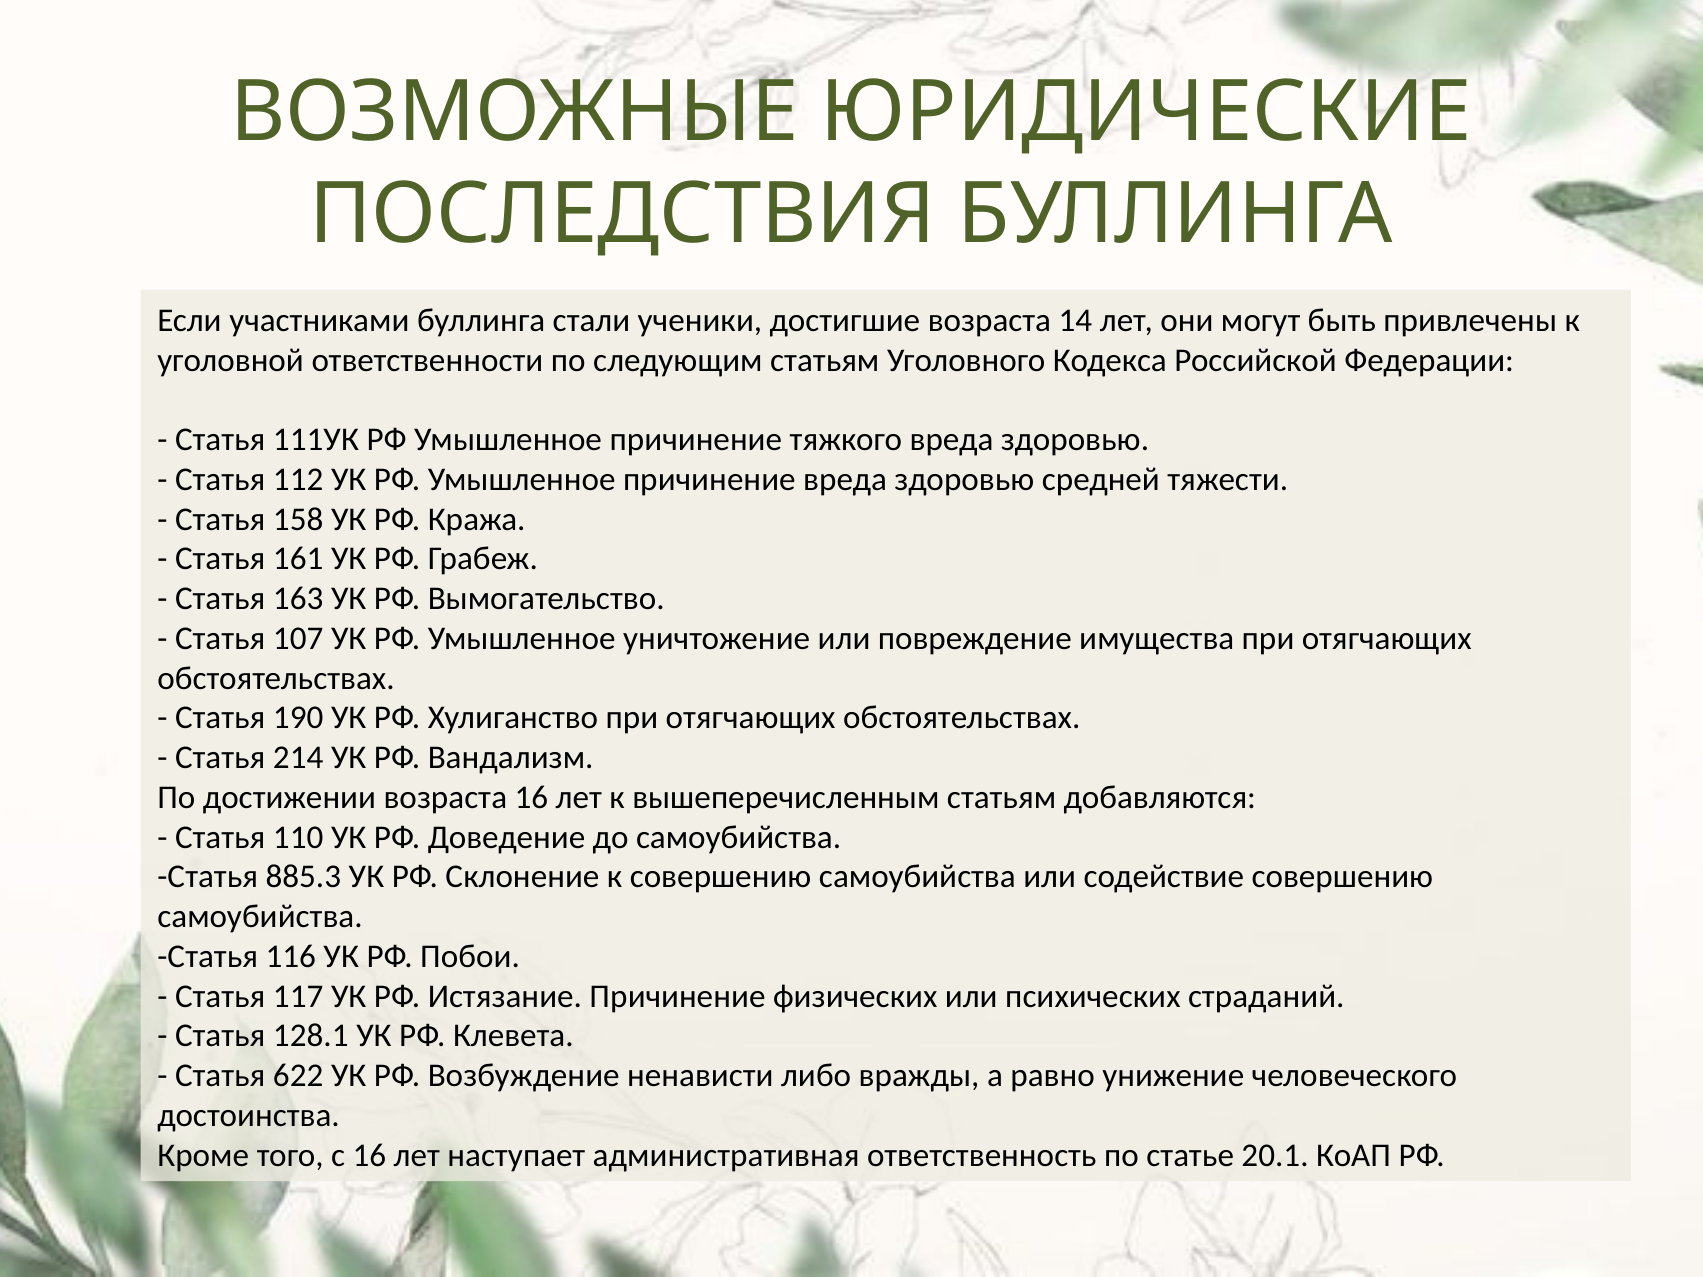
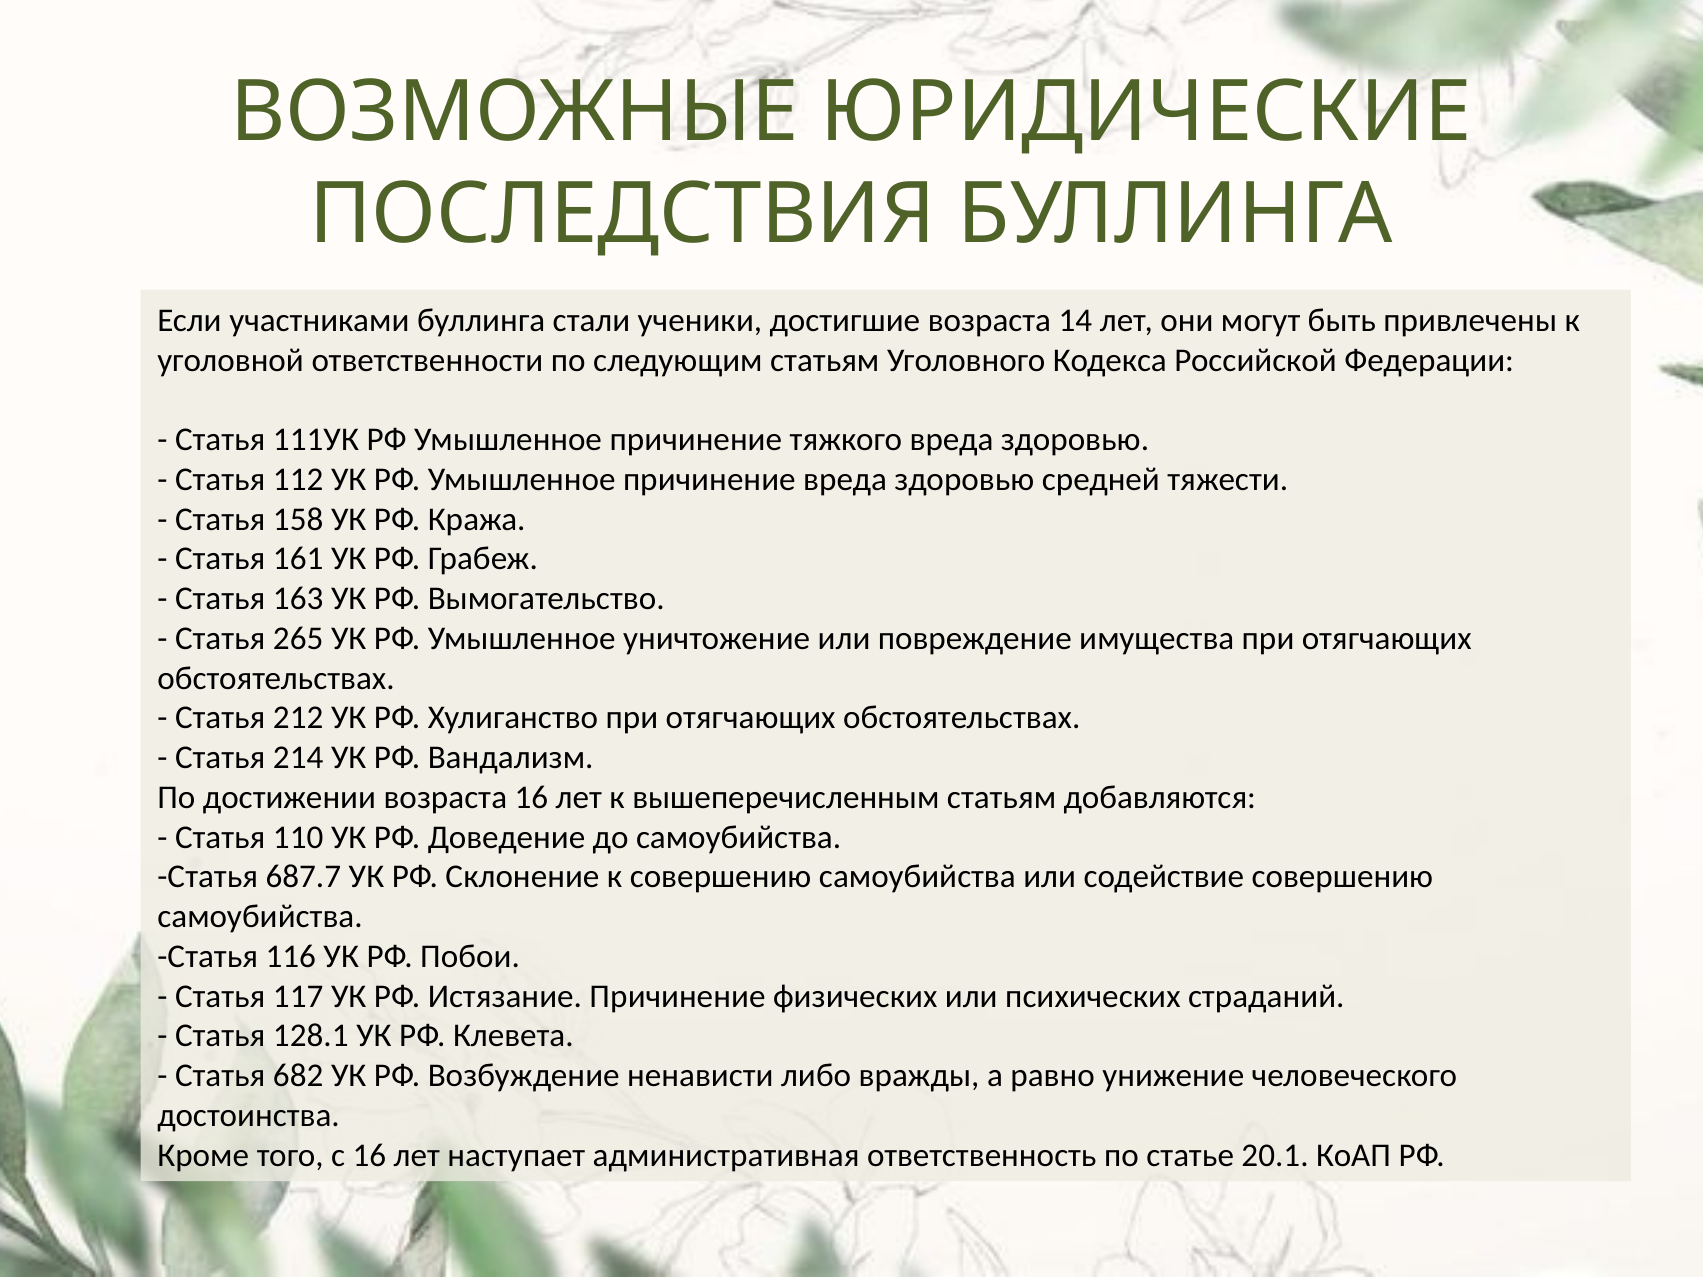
107: 107 -> 265 (298, 638)
190: 190 -> 212 (298, 718)
885.3: 885.3 -> 687.7 (303, 877)
622: 622 -> 682 (298, 1076)
